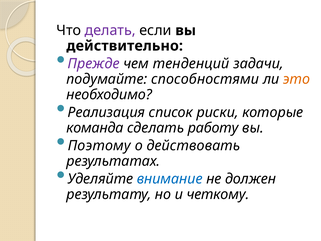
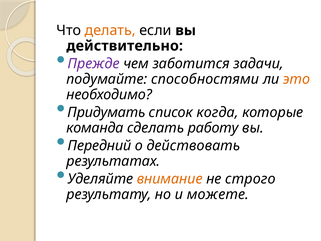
делать colour: purple -> orange (110, 30)
тенденций: тенденций -> заботится (191, 64)
Реализация: Реализация -> Придумать (106, 112)
риски: риски -> когда (218, 112)
Поэтому: Поэтому -> Передний (99, 146)
внимание colour: blue -> orange (170, 179)
должен: должен -> строго (250, 179)
четкому: четкому -> можете (218, 194)
